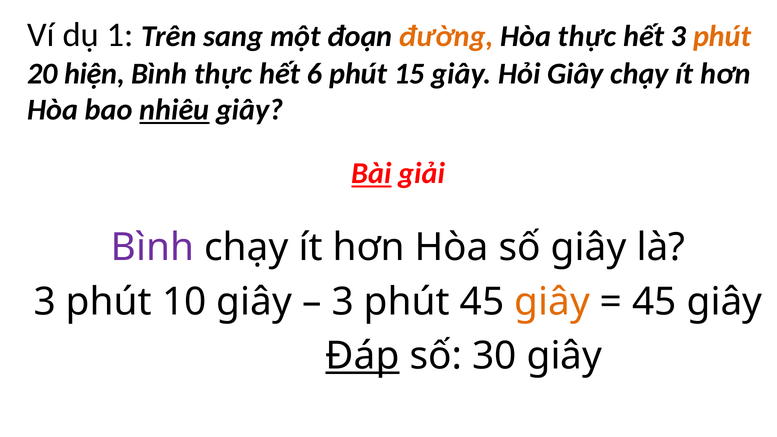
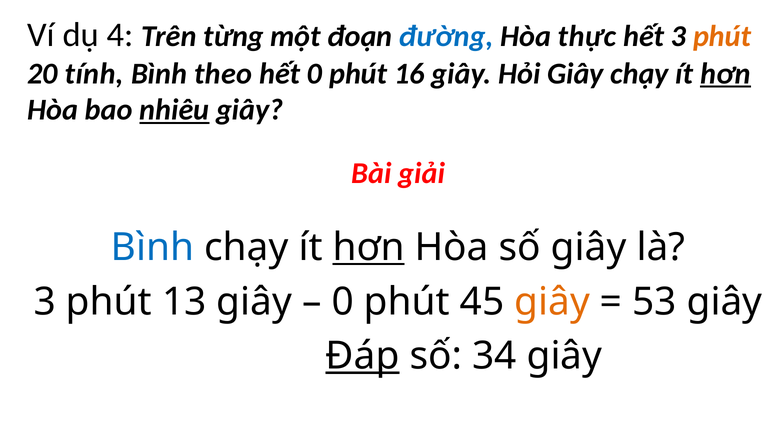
1: 1 -> 4 (120, 35)
sang: sang -> từng (233, 36)
đường colour: orange -> blue (446, 36)
hiện: hiện -> tính (94, 74)
Bình thực: thực -> theo (223, 74)
hết 6: 6 -> 0 (315, 74)
15: 15 -> 16 (409, 74)
hơn underline: none -> present (725, 74)
Bài underline: present -> none (371, 173)
Bình colour: purple -> blue (153, 247)
hơn underline: none -> present (369, 247)
10: 10 -> 13 (184, 302)
3: 3 -> 0 (343, 302)
45: 45 -> 53 (654, 302)
30: 30 -> 34 (494, 356)
